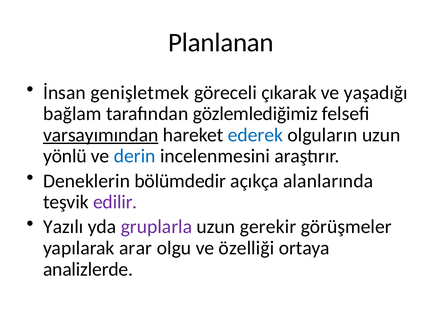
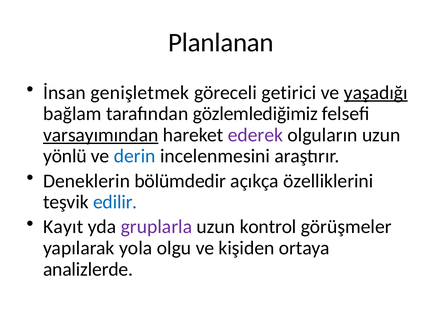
çıkarak: çıkarak -> getirici (289, 93)
yaşadığı underline: none -> present (376, 93)
ederek colour: blue -> purple (255, 135)
alanlarında: alanlarında -> özelliklerini (328, 181)
edilir colour: purple -> blue (115, 202)
Yazılı: Yazılı -> Kayıt (63, 227)
gerekir: gerekir -> kontrol (268, 227)
arar: arar -> yola (136, 248)
özelliği: özelliği -> kişiden (246, 248)
